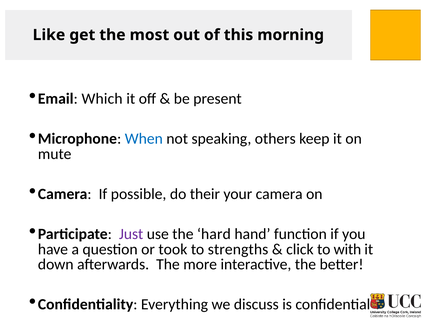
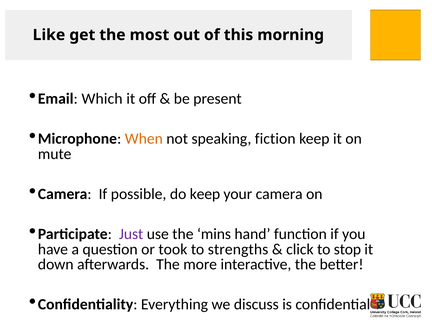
When colour: blue -> orange (144, 139)
others: others -> fiction (275, 139)
do their: their -> keep (205, 194)
hard: hard -> mins (214, 234)
with: with -> stop (347, 249)
